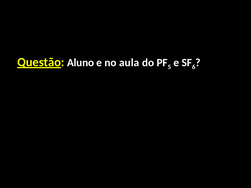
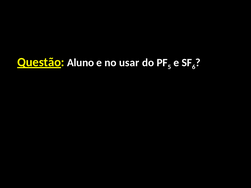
aula: aula -> usar (129, 63)
